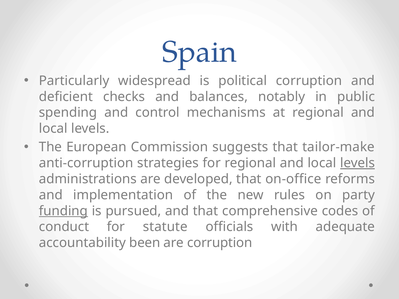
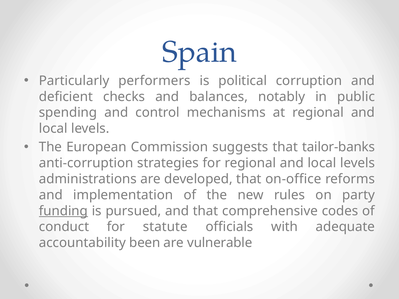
widespread: widespread -> performers (154, 81)
tailor-make: tailor-make -> tailor-banks (339, 147)
levels underline: present -> none (358, 163)
are corruption: corruption -> vulnerable (220, 243)
